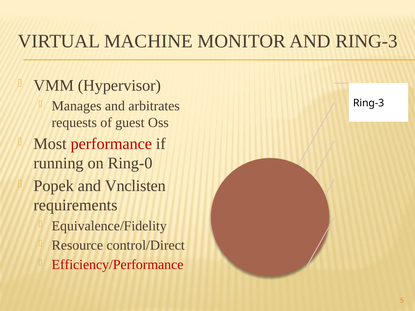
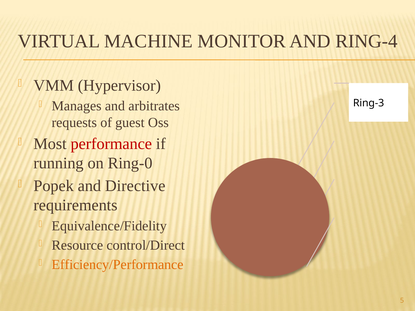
AND RING-3: RING-3 -> RING-4 (367, 41)
Vnclisten: Vnclisten -> Directive (135, 186)
Efficiency/Performance colour: red -> orange (118, 265)
